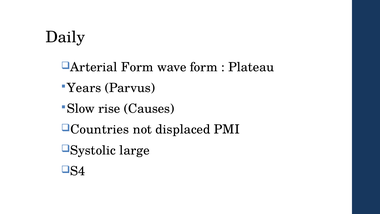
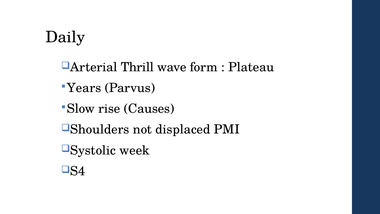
Arterial Form: Form -> Thrill (137, 67)
Countries: Countries -> Shoulders (100, 129)
large: large -> week (135, 150)
